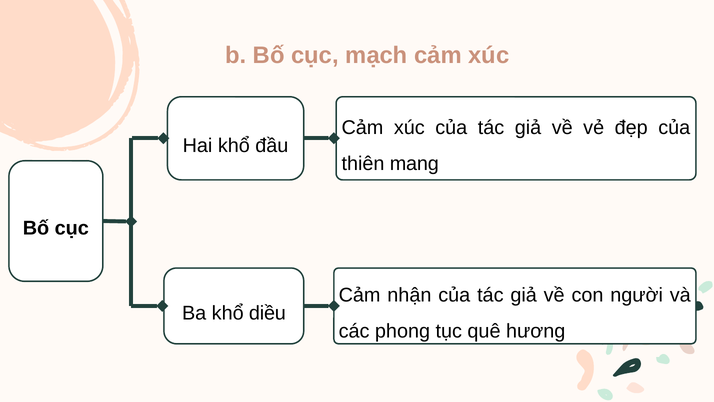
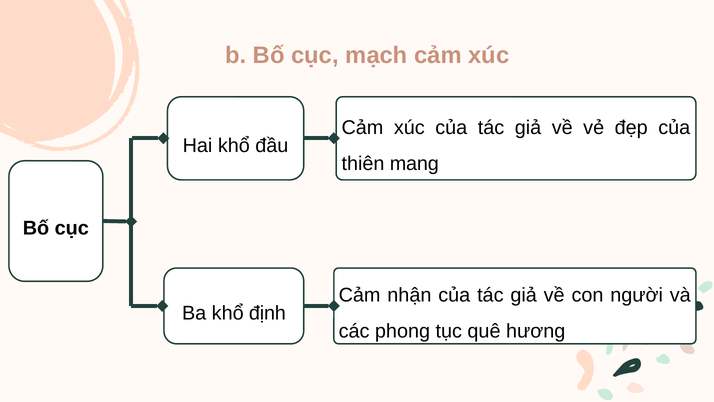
diều: diều -> định (267, 313)
